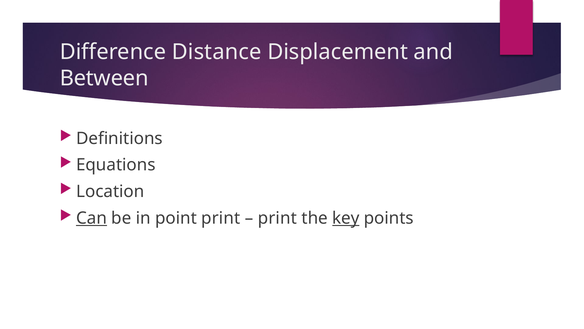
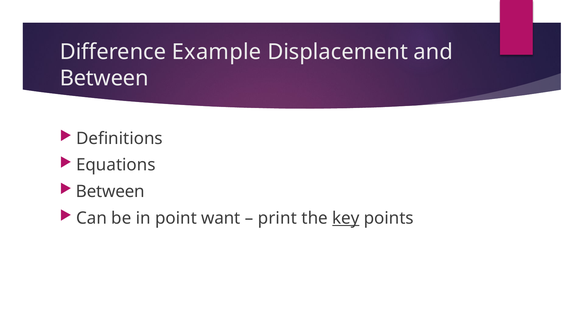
Distance: Distance -> Example (217, 52)
Location: Location -> Between (110, 191)
Can underline: present -> none (92, 218)
point print: print -> want (221, 218)
